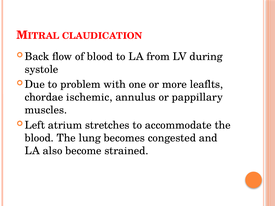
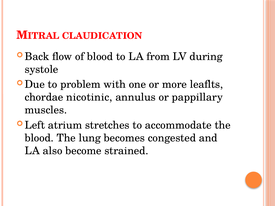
ischemic: ischemic -> nicotinic (89, 97)
